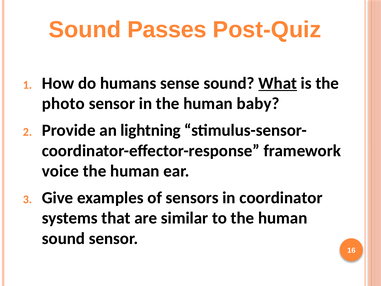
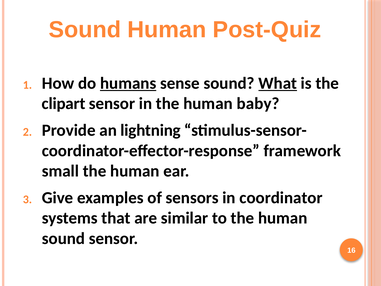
Sound Passes: Passes -> Human (167, 30)
humans underline: none -> present (128, 83)
photo: photo -> clipart (64, 104)
voice: voice -> small (60, 171)
